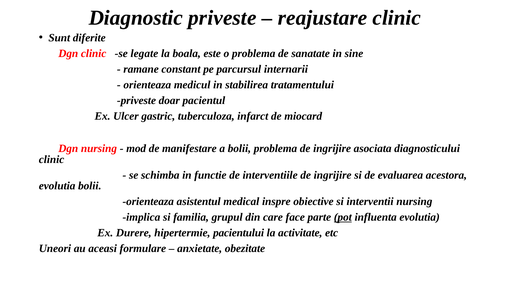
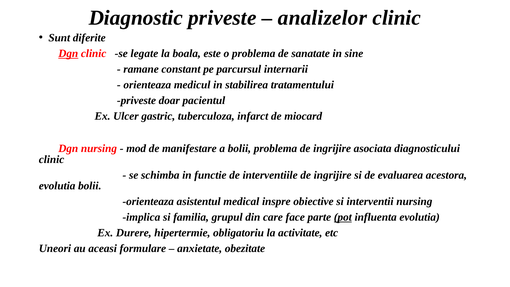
reajustare: reajustare -> analizelor (322, 18)
Dgn underline: none -> present (68, 54)
pacientului: pacientului -> obligatoriu (239, 233)
